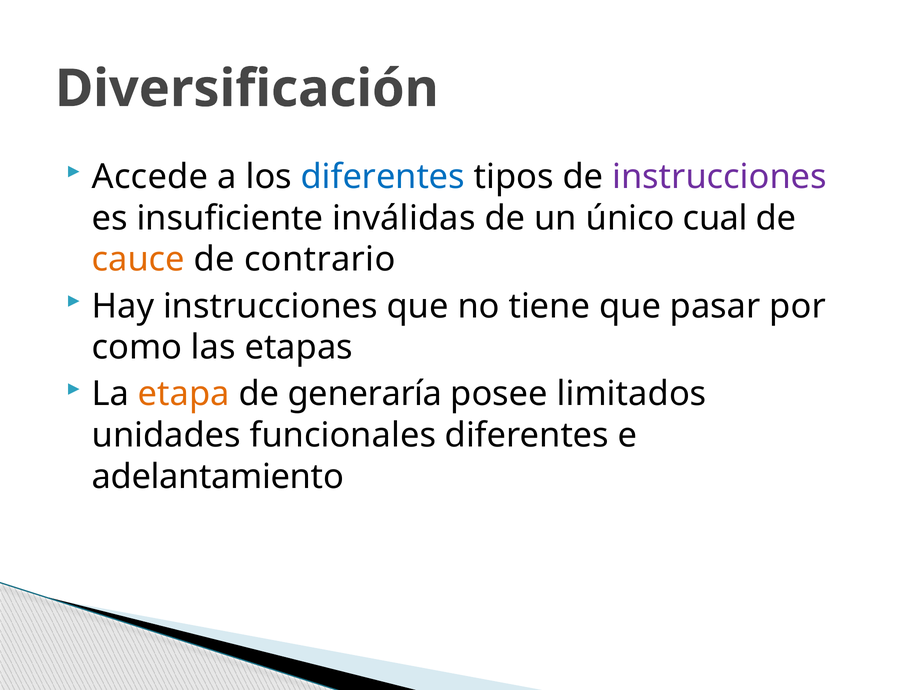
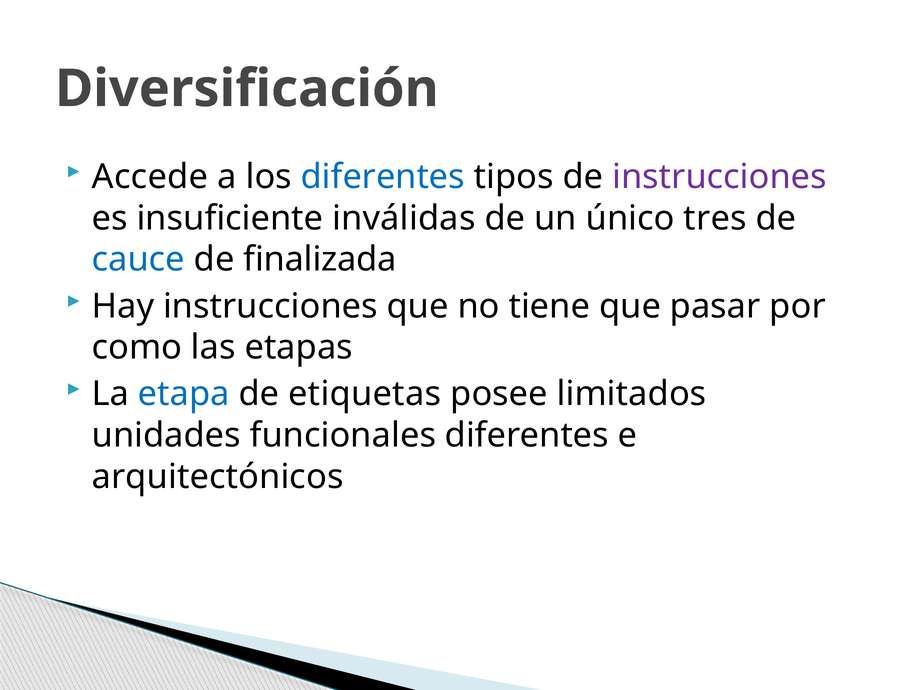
cual: cual -> tres (715, 218)
cauce colour: orange -> blue (138, 259)
contrario: contrario -> finalizada (320, 259)
etapa colour: orange -> blue (184, 394)
generaría: generaría -> etiquetas (365, 394)
adelantamiento: adelantamiento -> arquitectónicos (218, 476)
